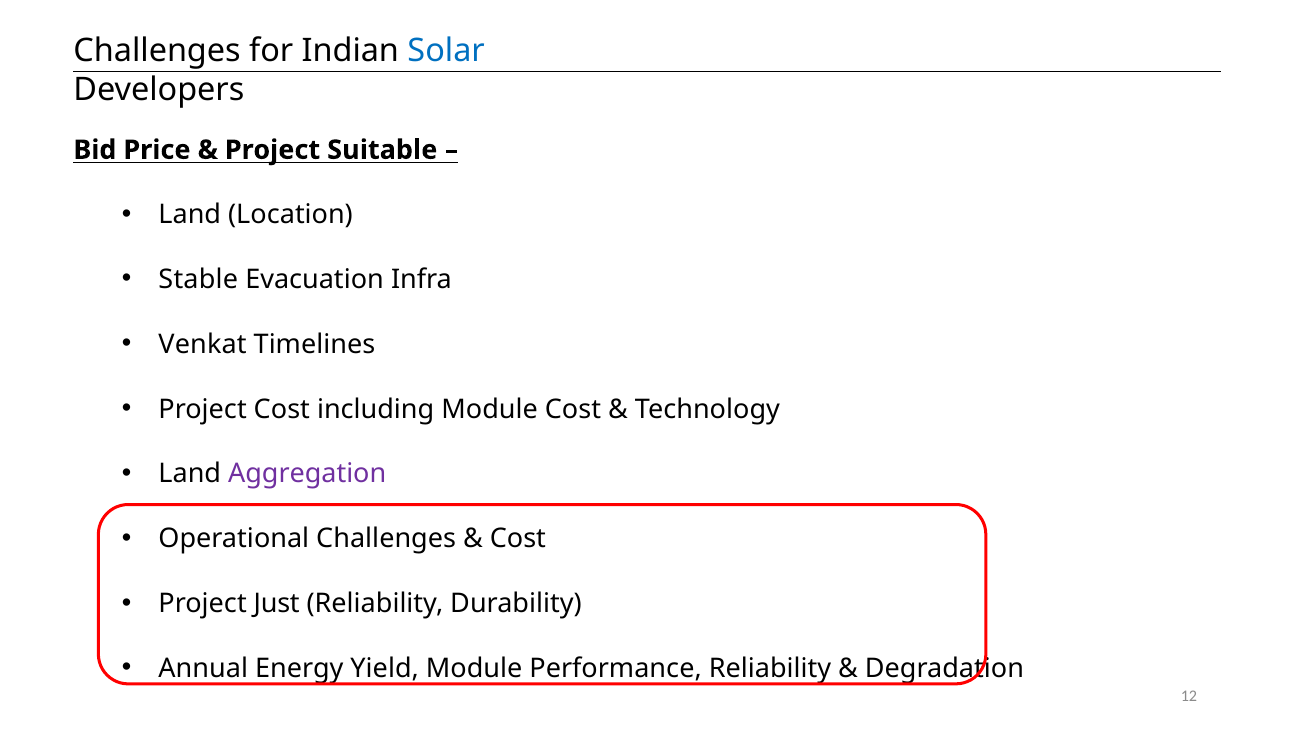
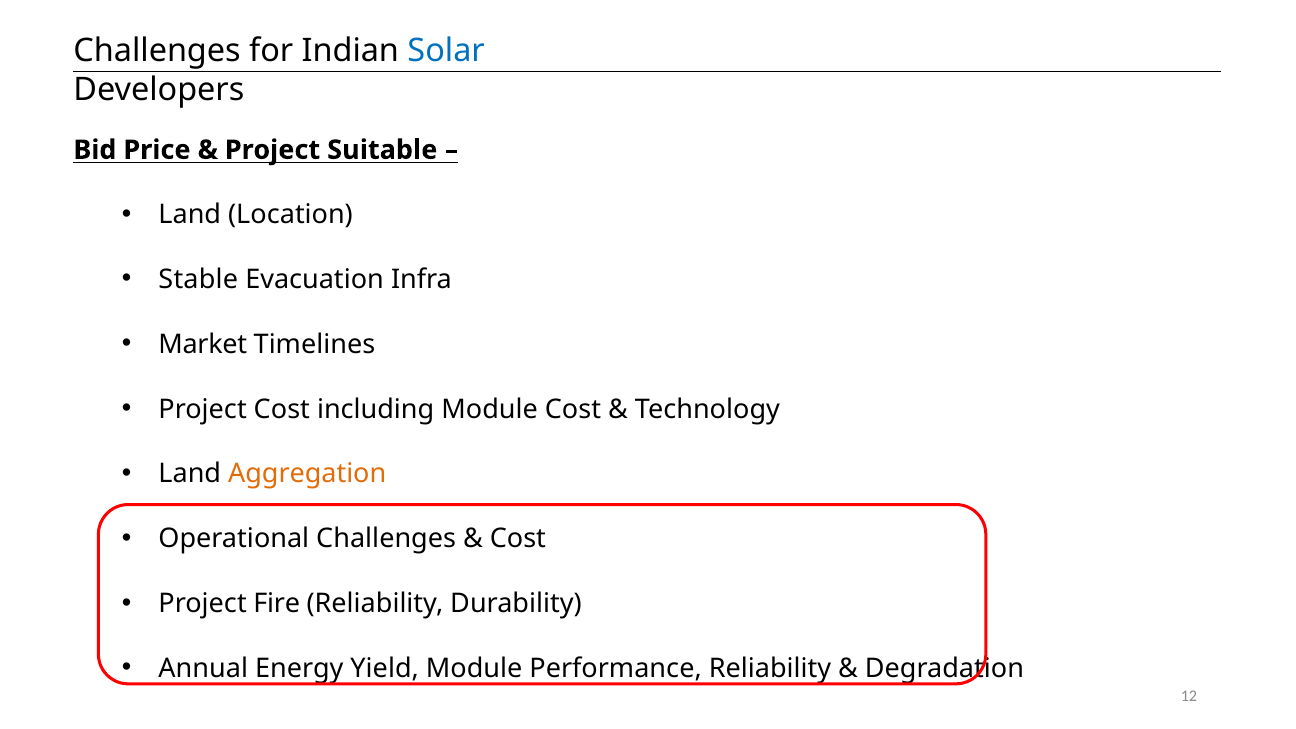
Venkat: Venkat -> Market (203, 344)
Aggregation colour: purple -> orange (307, 474)
Just: Just -> Fire (277, 604)
